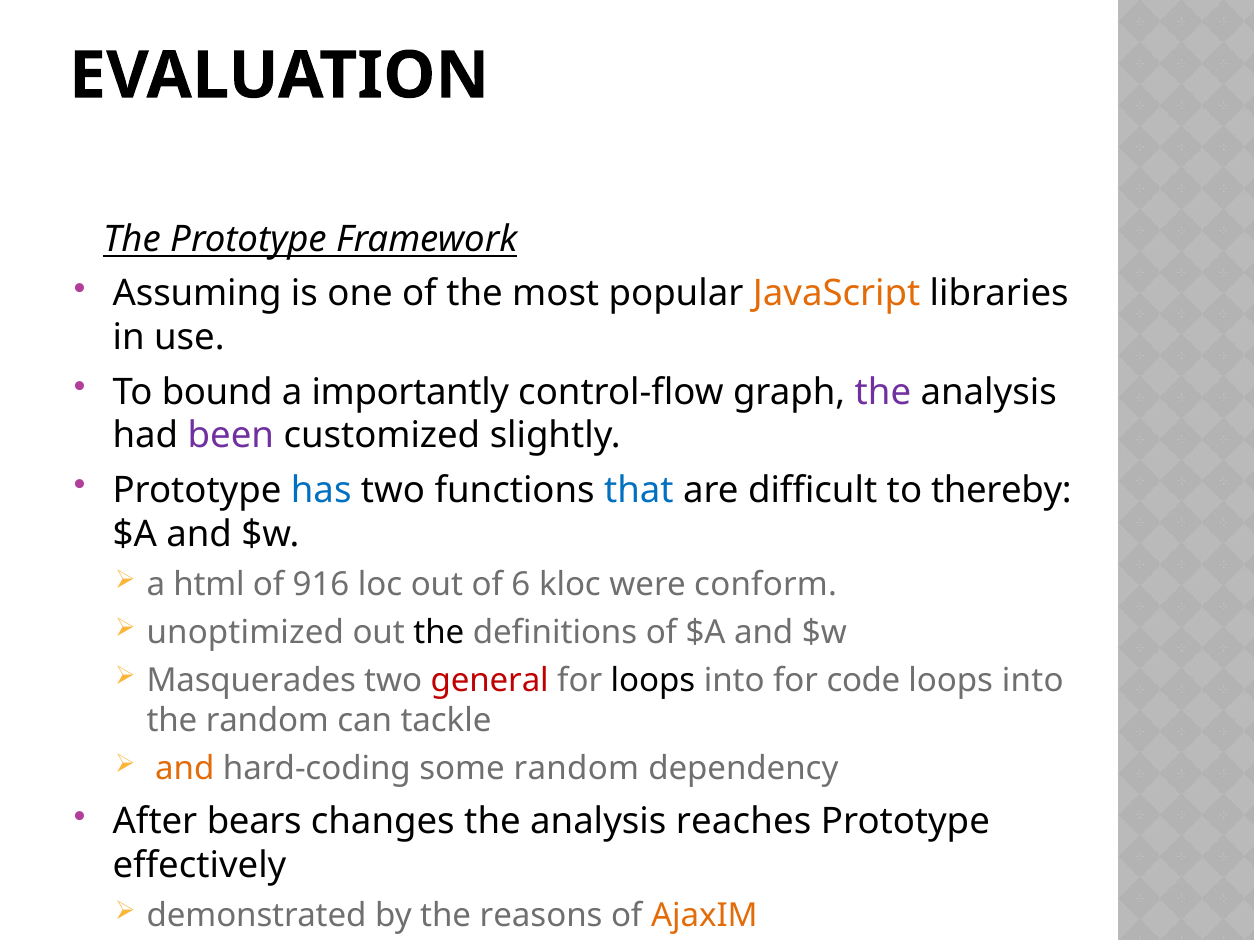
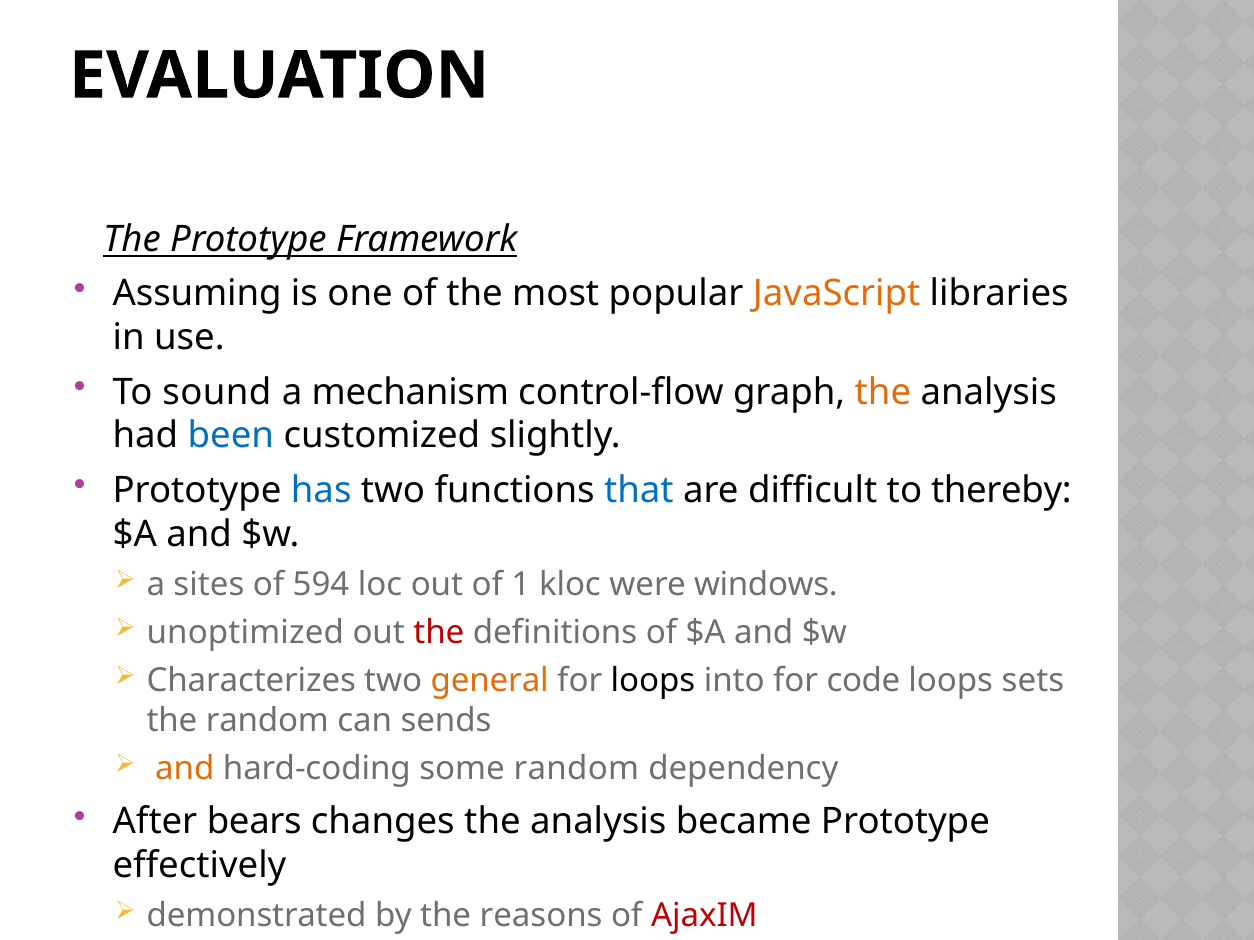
bound: bound -> sound (217, 392)
importantly: importantly -> mechanism (410, 392)
the colour: purple -> orange (883, 392)
been colour: purple -> blue (231, 436)
html: html -> sites (209, 585)
916: 916 -> 594 (321, 585)
6: 6 -> 1 (521, 585)
conform: conform -> windows (766, 585)
the colour: black -> red (439, 633)
Masquerades: Masquerades -> Characterizes (251, 681)
general colour: red -> orange (490, 681)
into: into -> sets (1033, 681)
tackle: tackle -> sends (446, 721)
reaches: reaches -> became (744, 822)
AjaxIM colour: orange -> red (704, 916)
